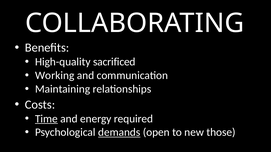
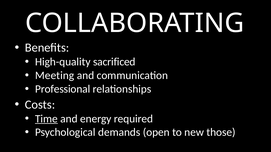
Working: Working -> Meeting (55, 76)
Maintaining: Maintaining -> Professional (63, 89)
demands underline: present -> none (119, 133)
